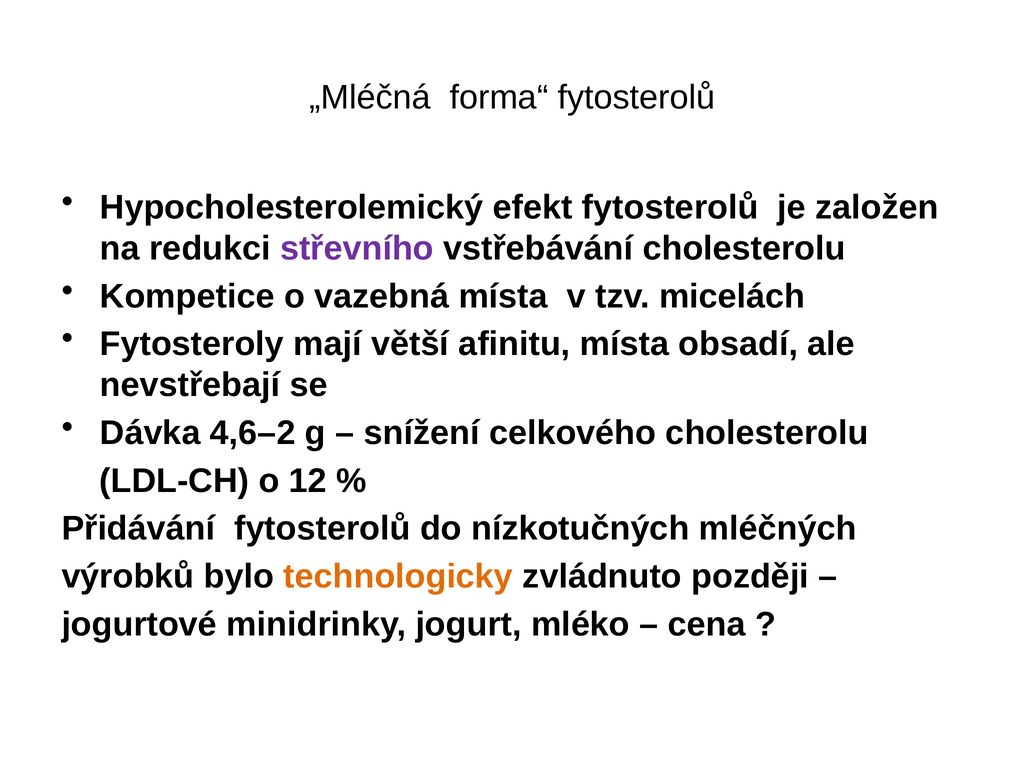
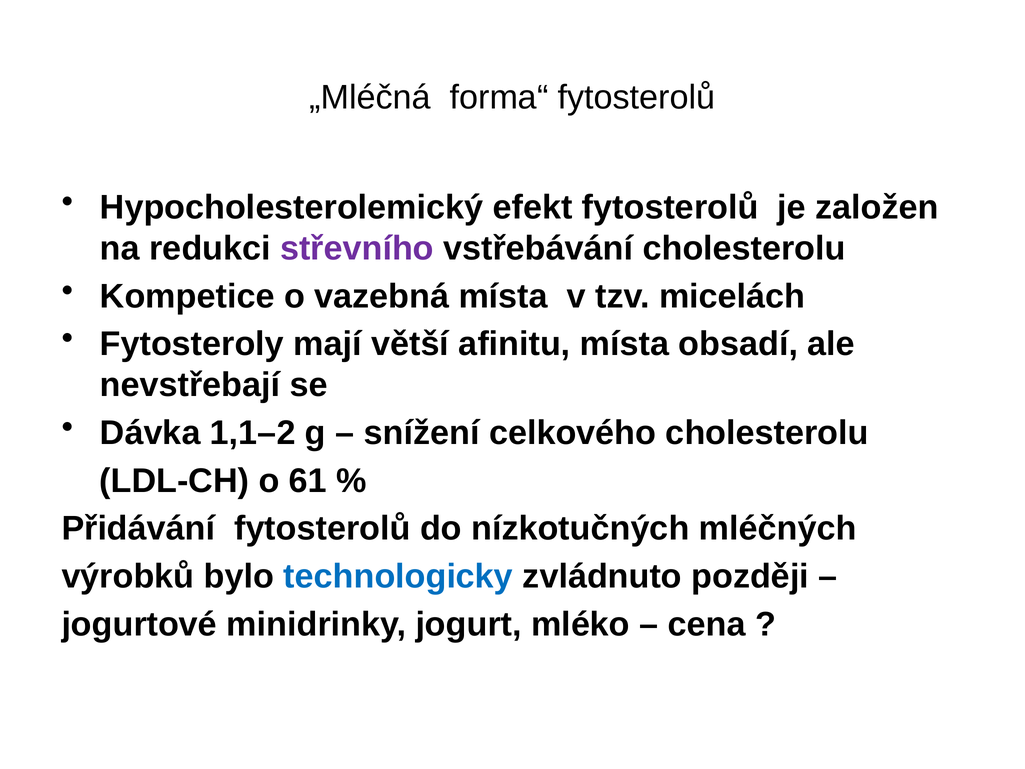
4,6–2: 4,6–2 -> 1,1–2 (253, 433)
12: 12 -> 61 (308, 481)
technologicky colour: orange -> blue (398, 576)
